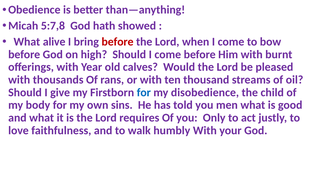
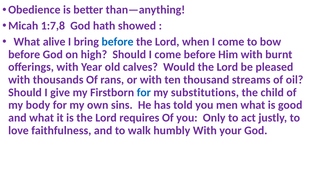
5:7,8: 5:7,8 -> 1:7,8 (53, 26)
before colour: red -> blue (118, 42)
disobedience: disobedience -> substitutions (205, 92)
